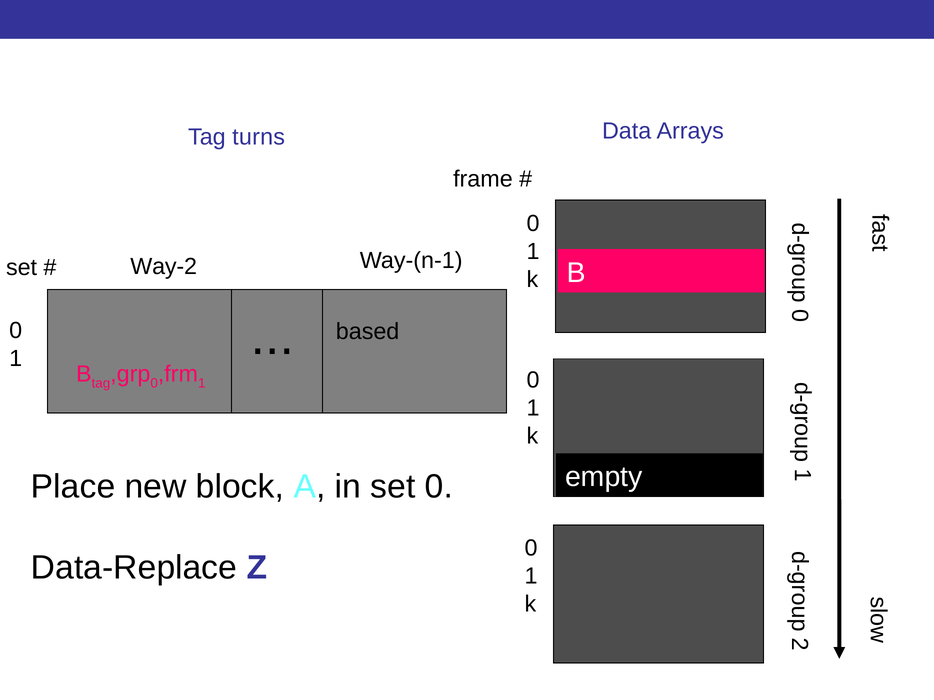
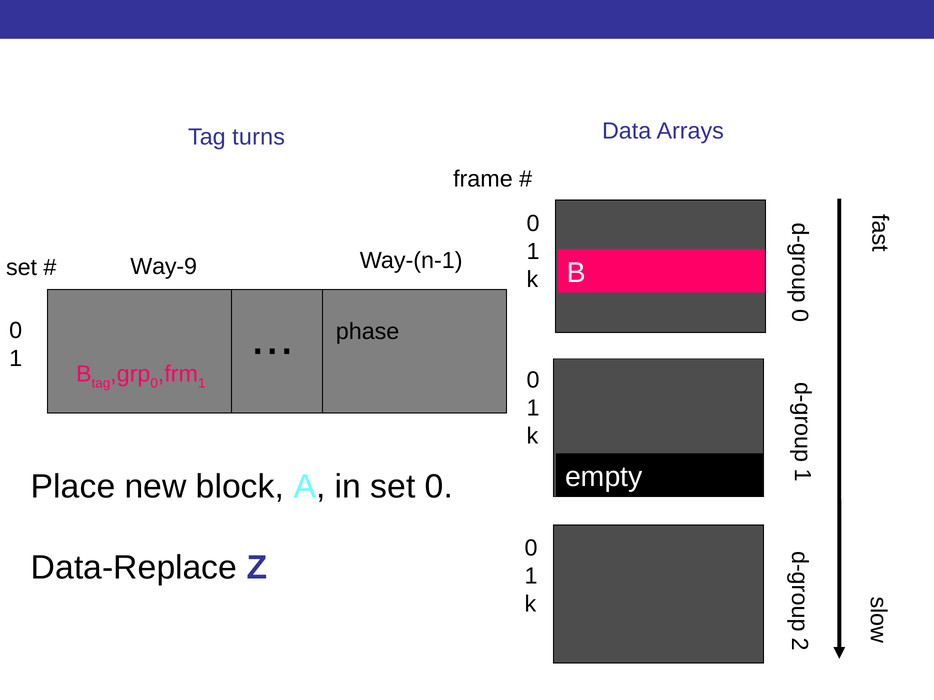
Way-2: Way-2 -> Way-9 (164, 267)
based: based -> phase (368, 332)
